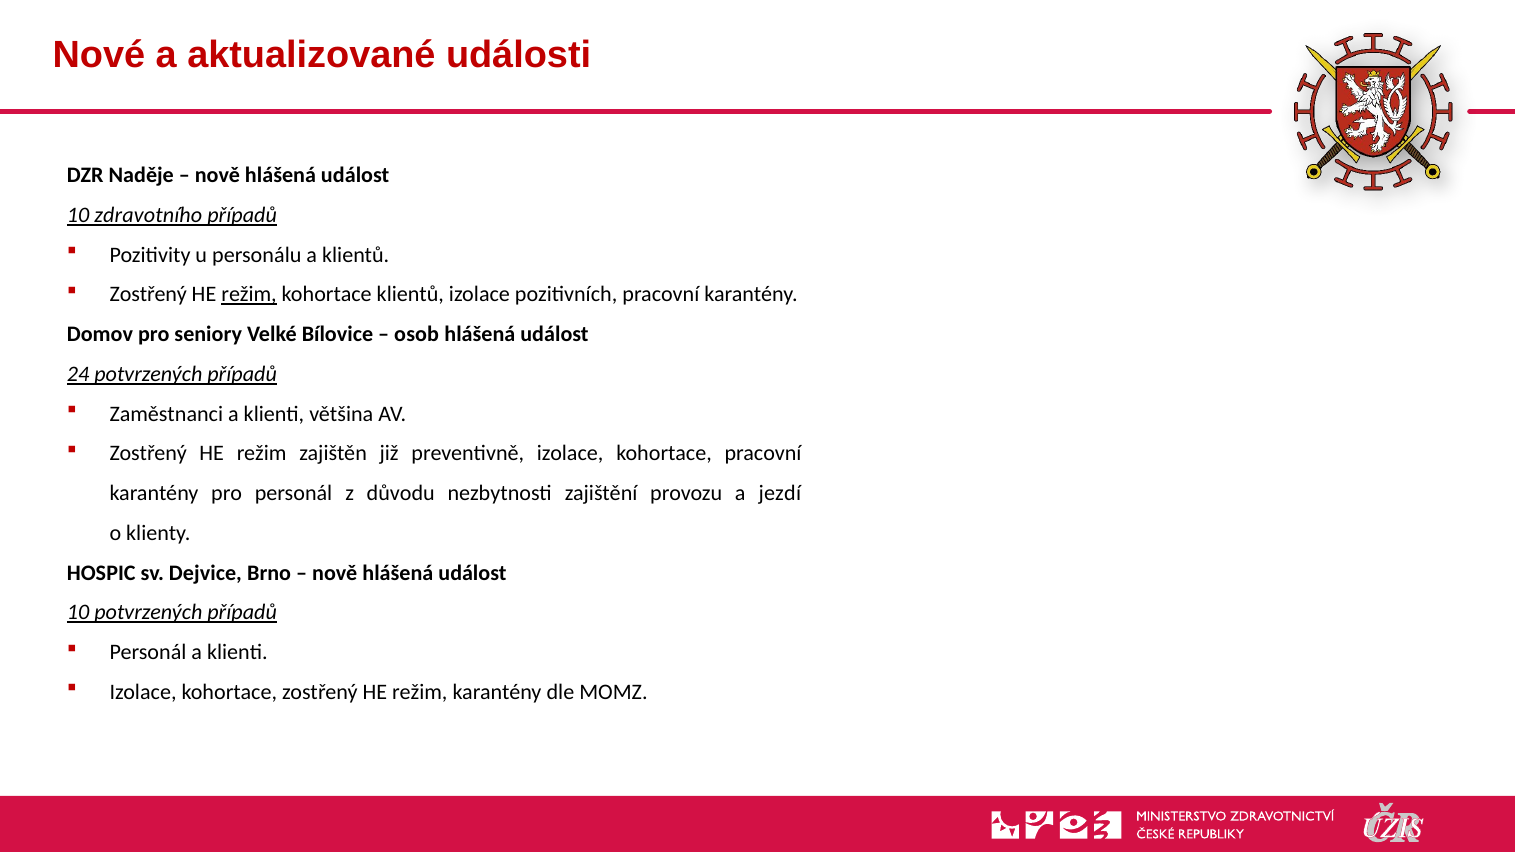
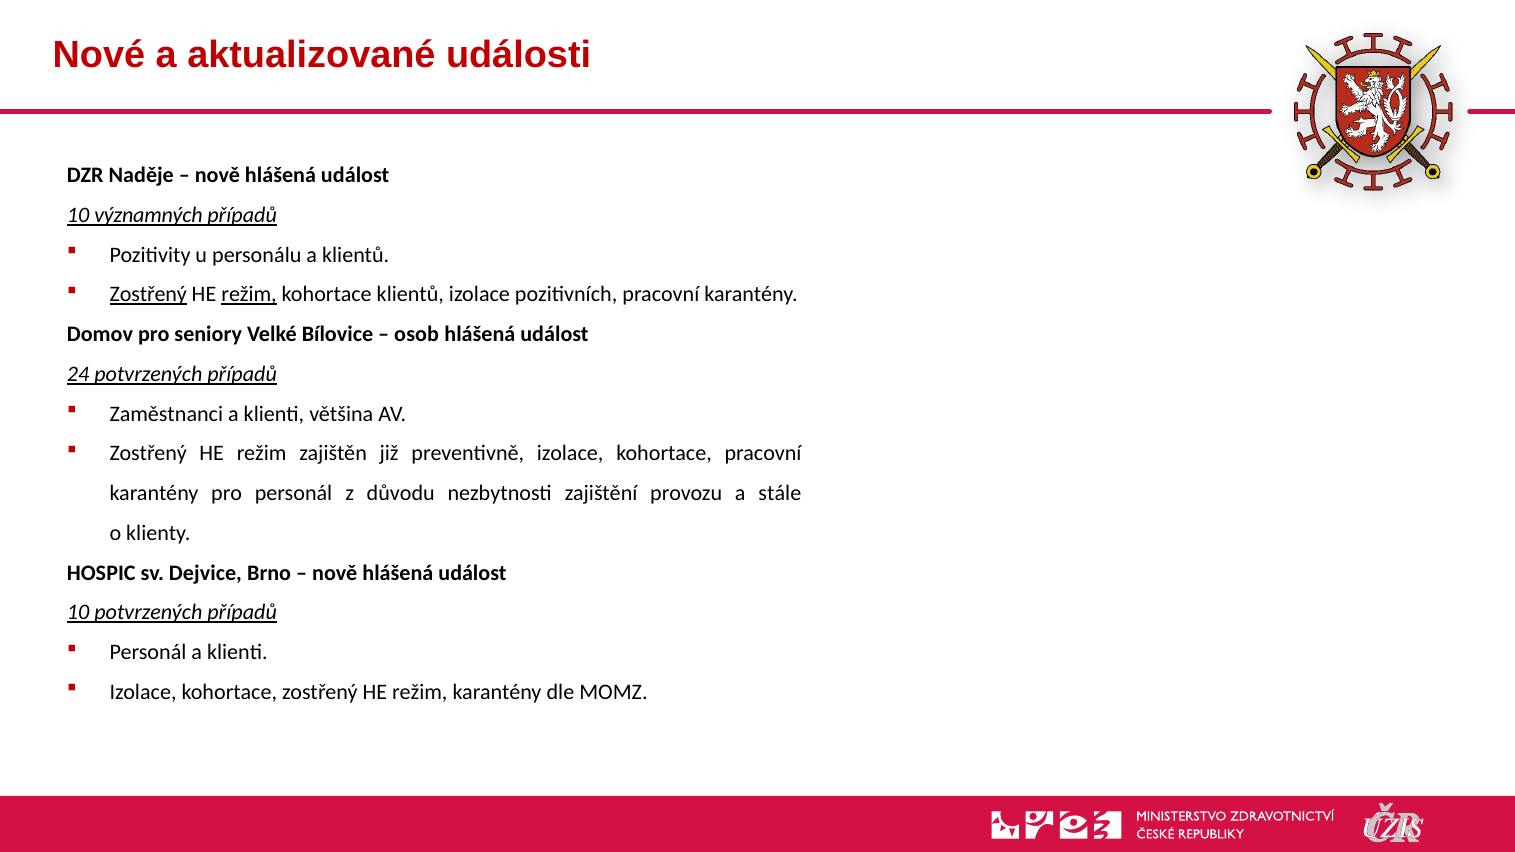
zdravotního: zdravotního -> významných (148, 215)
Zostřený underline: none -> present (148, 295)
jezdí: jezdí -> stále (780, 493)
